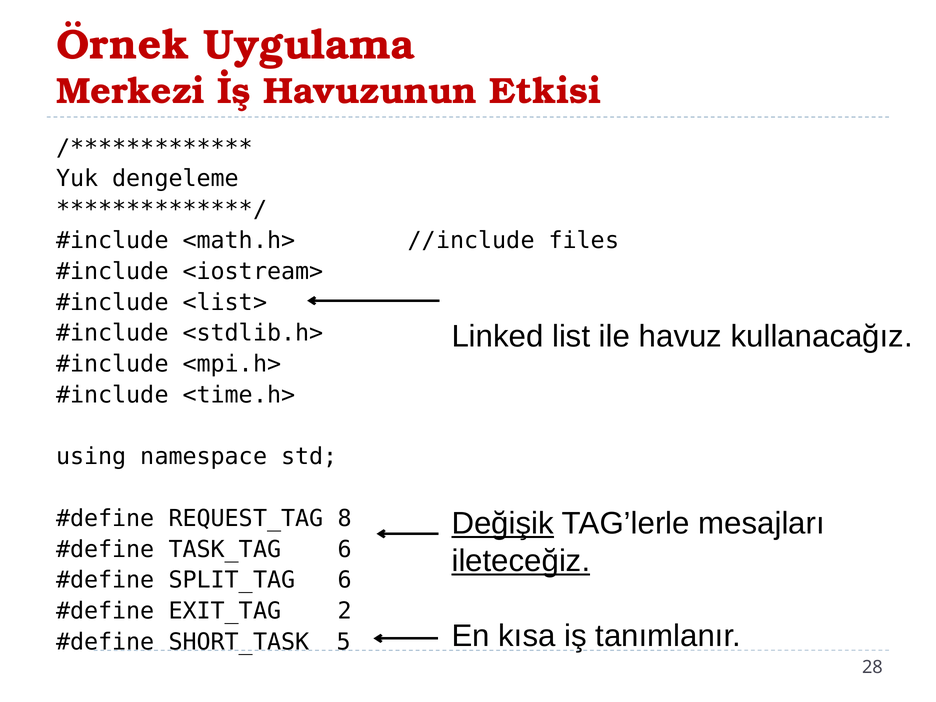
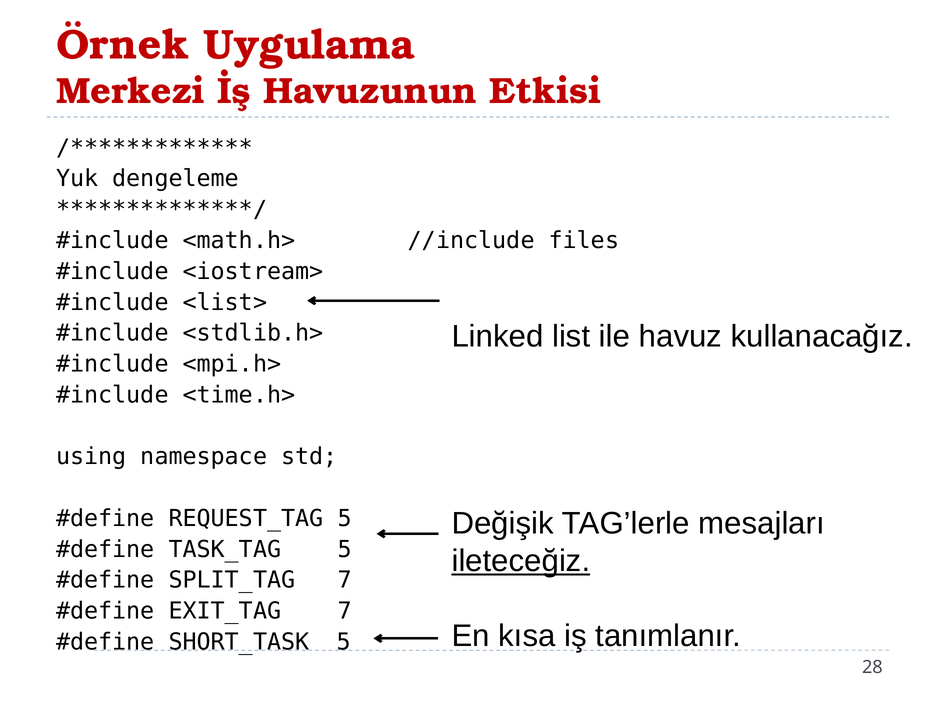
REQUEST_TAG 8: 8 -> 5 (345, 518)
Değişik underline: present -> none (503, 524)
TASK_TAG 6: 6 -> 5 (345, 549)
SPLIT_TAG 6: 6 -> 7 (345, 580)
EXIT_TAG 2: 2 -> 7 (345, 611)
